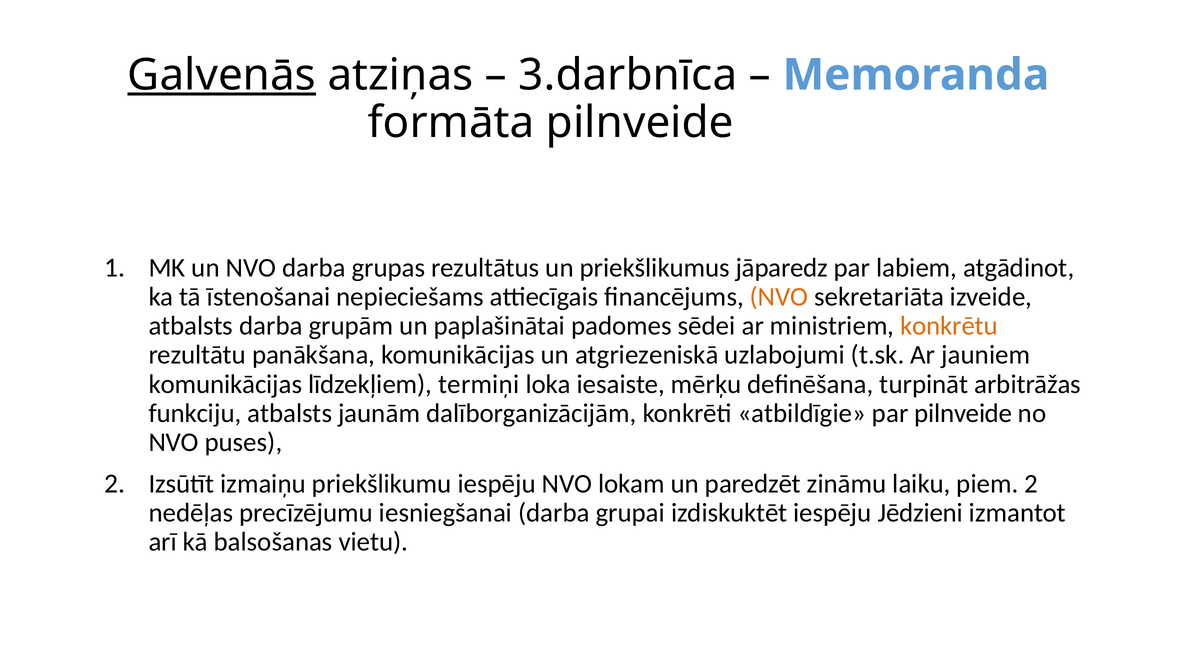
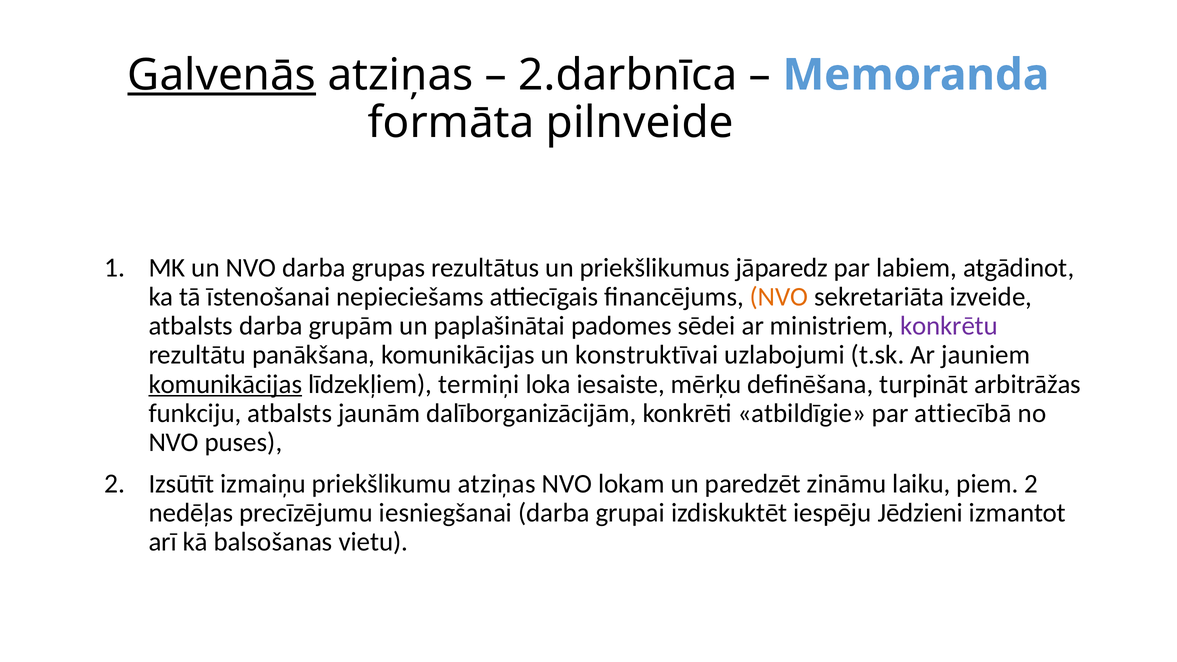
3.darbnīca: 3.darbnīca -> 2.darbnīca (628, 75)
konkrētu colour: orange -> purple (949, 326)
atgriezeniskā: atgriezeniskā -> konstruktīvai (647, 355)
komunikācijas underline: none -> present (225, 384)
par pilnveide: pilnveide -> attiecībā (963, 413)
priekšlikumu iespēju: iespēju -> atziņas (497, 484)
